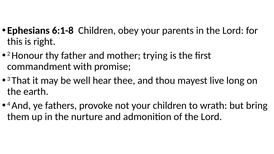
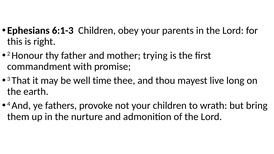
6:1-8: 6:1-8 -> 6:1-3 (63, 30)
hear: hear -> time (102, 81)
